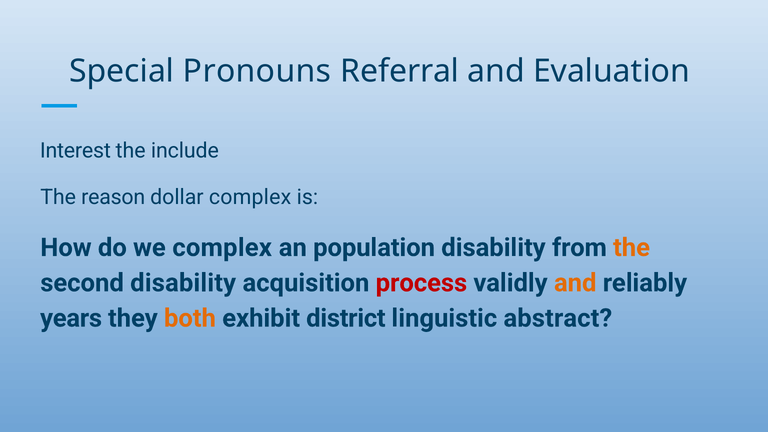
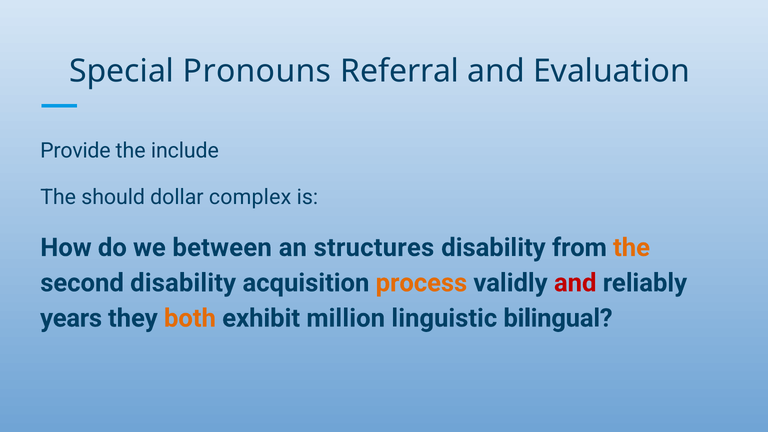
Interest: Interest -> Provide (75, 151)
reason: reason -> should (113, 197)
we complex: complex -> between (222, 248)
population: population -> structures (374, 248)
process colour: red -> orange (421, 283)
and colour: orange -> red (575, 283)
district: district -> million (346, 318)
abstract: abstract -> bilingual (558, 318)
